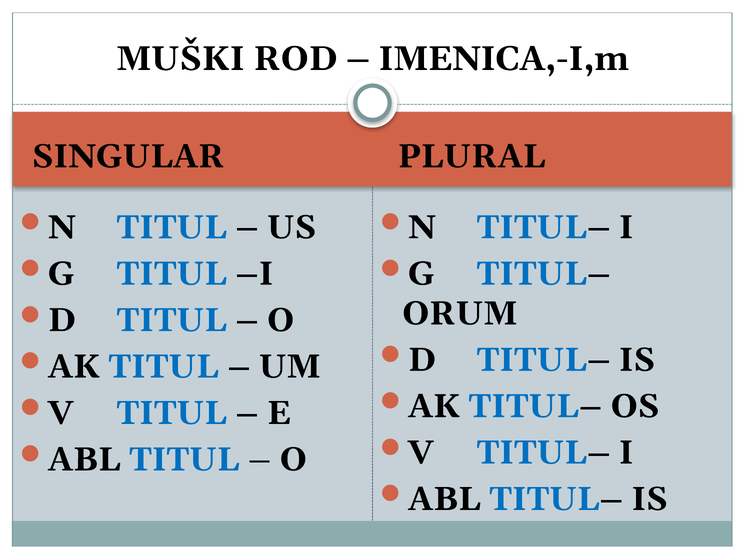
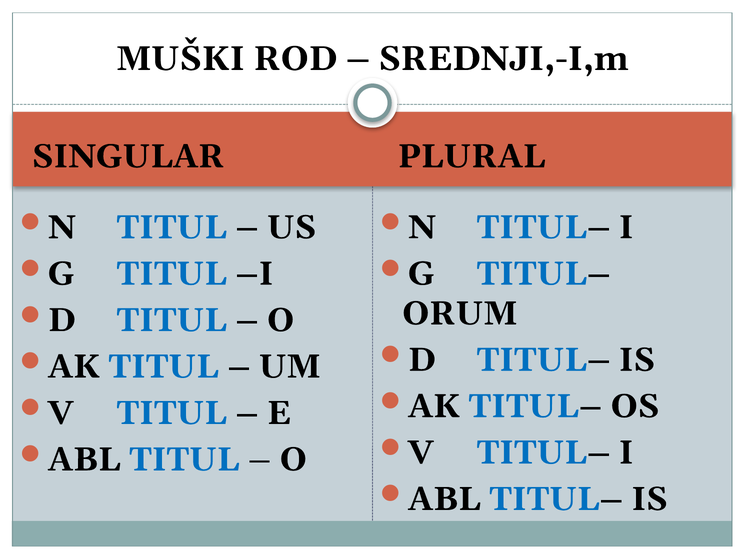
IMENICA,-I,m: IMENICA,-I,m -> SREDNJI,-I,m (504, 59)
